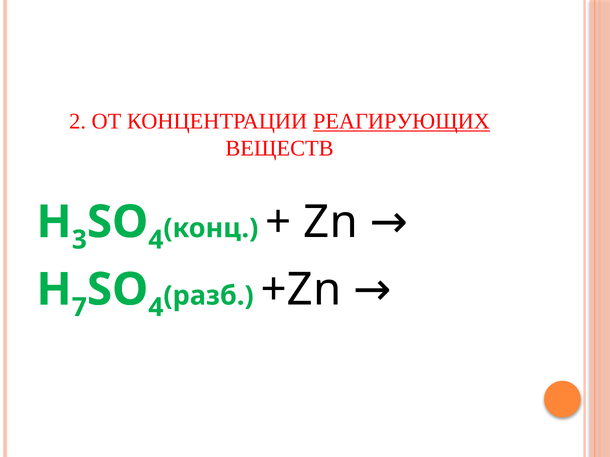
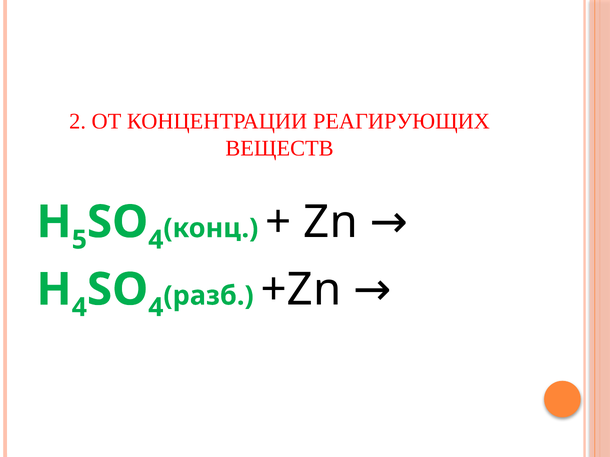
РЕАГИРУЮЩИХ underline: present -> none (401, 121)
3: 3 -> 5 (79, 240)
7: 7 -> 4 (79, 308)
